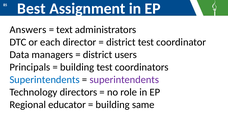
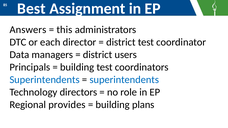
text: text -> this (64, 30)
superintendents colour: purple -> blue (124, 80)
educator: educator -> provides (67, 105)
same: same -> plans (143, 105)
